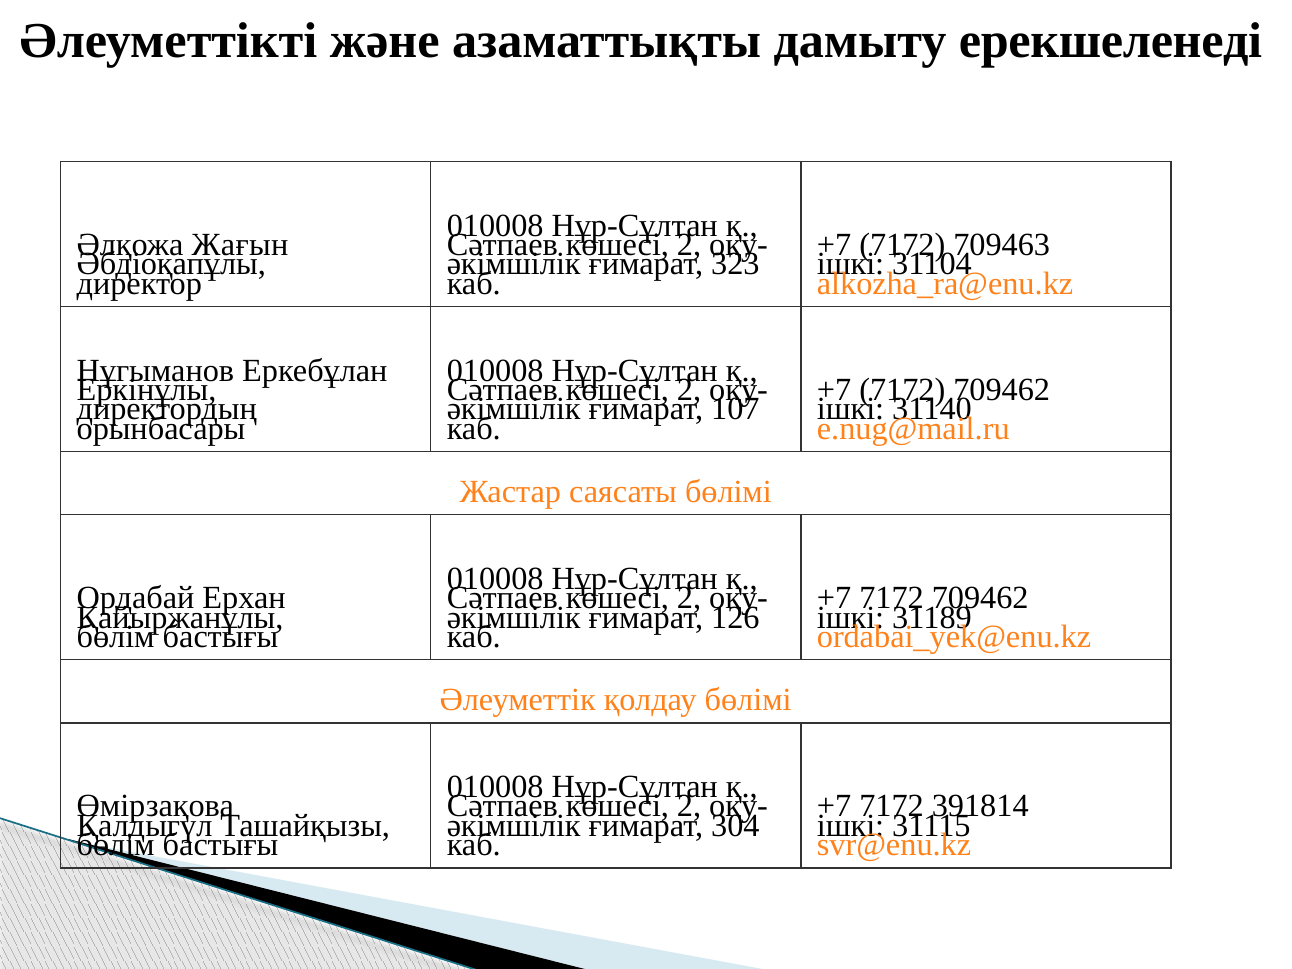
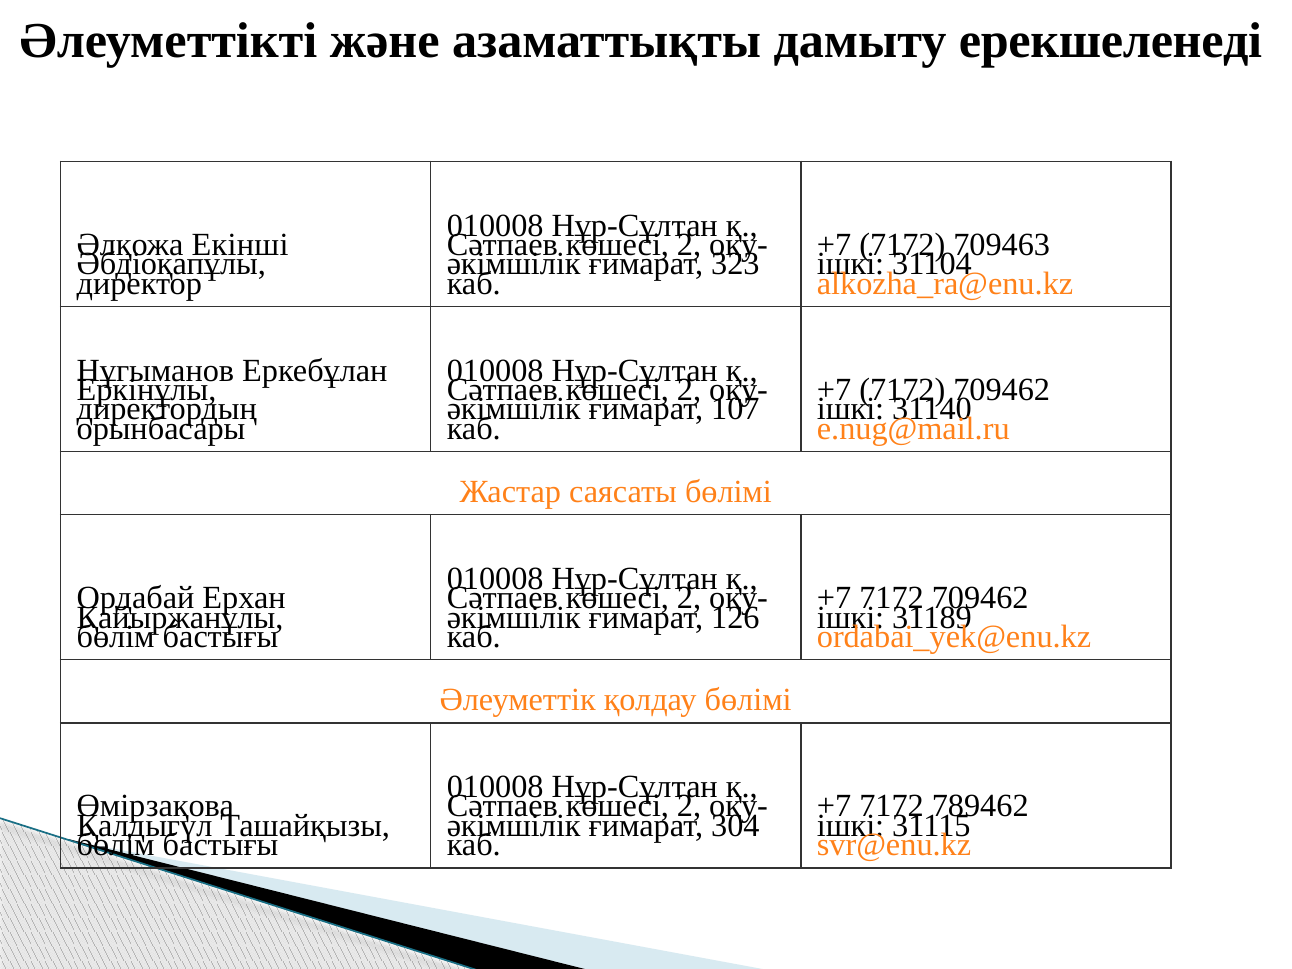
Жағын: Жағын -> Екінші (240, 245)
391814: 391814 -> 789462 (980, 806)
